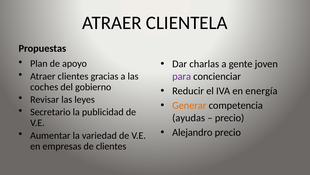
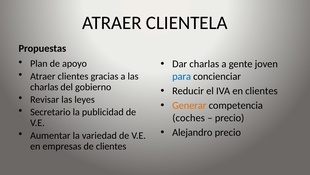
para colour: purple -> blue (182, 76)
coches: coches -> charlas (44, 87)
en energía: energía -> clientes (261, 91)
ayudas: ayudas -> coches (189, 118)
